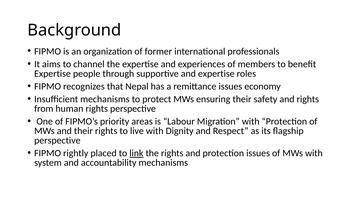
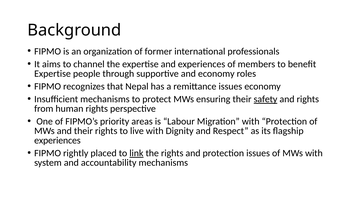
and expertise: expertise -> economy (216, 74)
safety underline: none -> present (266, 99)
perspective: perspective -> experiences (57, 141)
